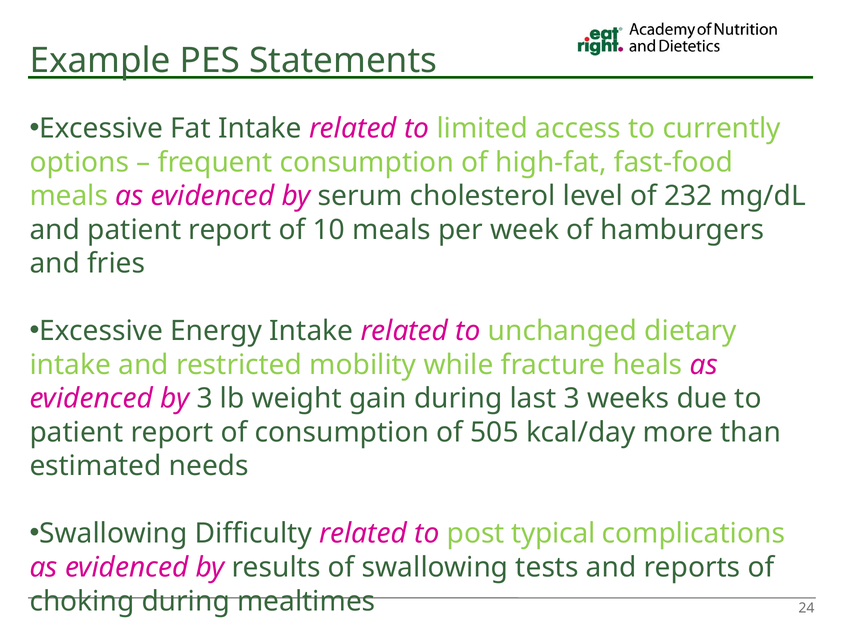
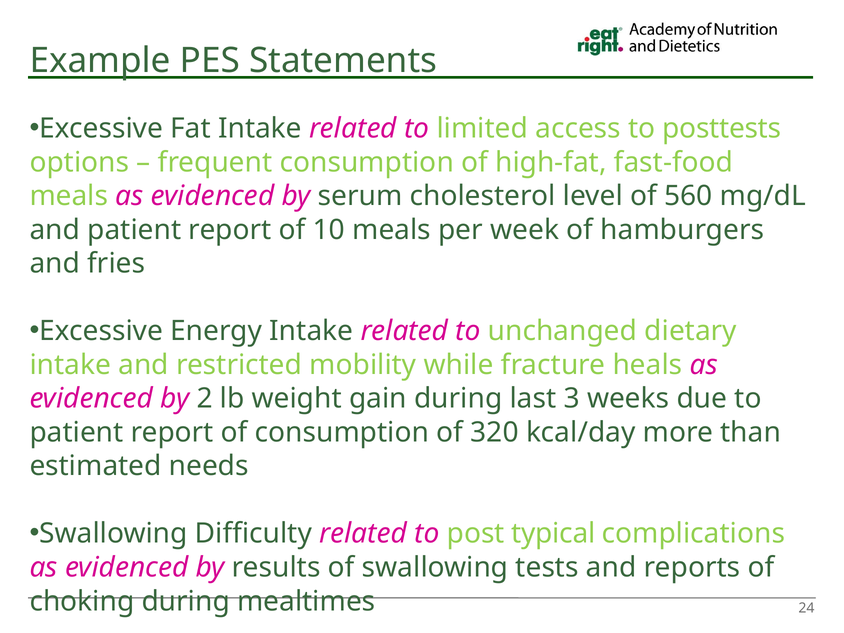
currently: currently -> posttests (722, 129)
232: 232 -> 560 (688, 196)
by 3: 3 -> 2 (205, 399)
505: 505 -> 320 (495, 432)
